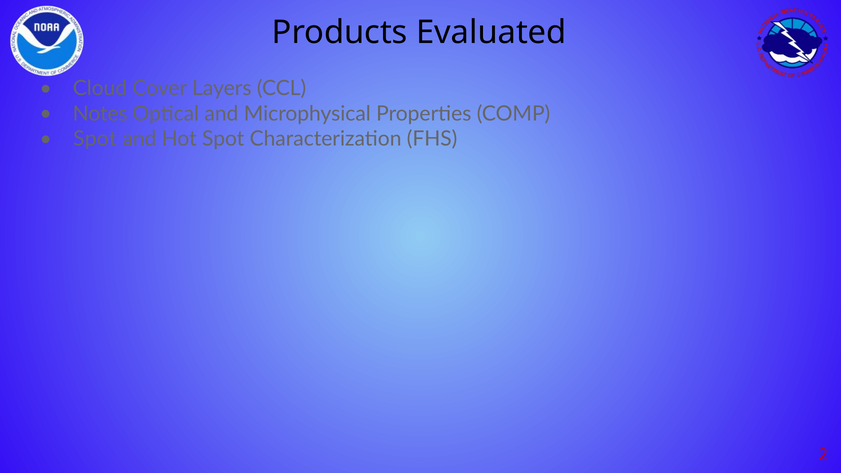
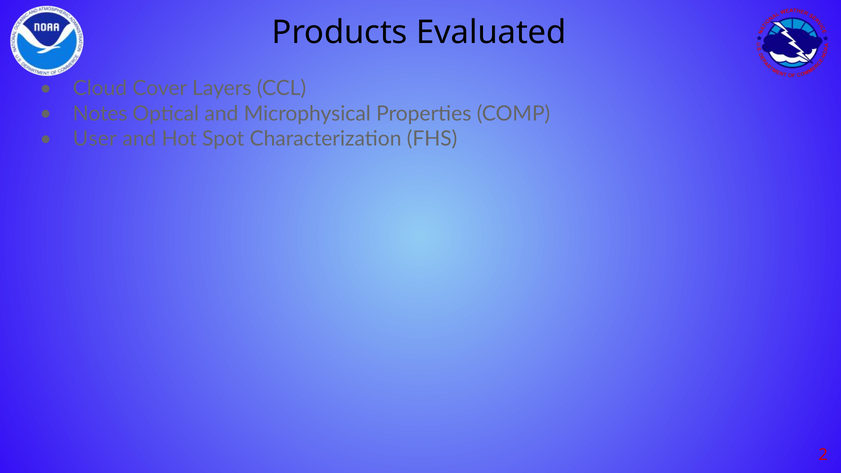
Spot: Spot -> User (95, 139)
